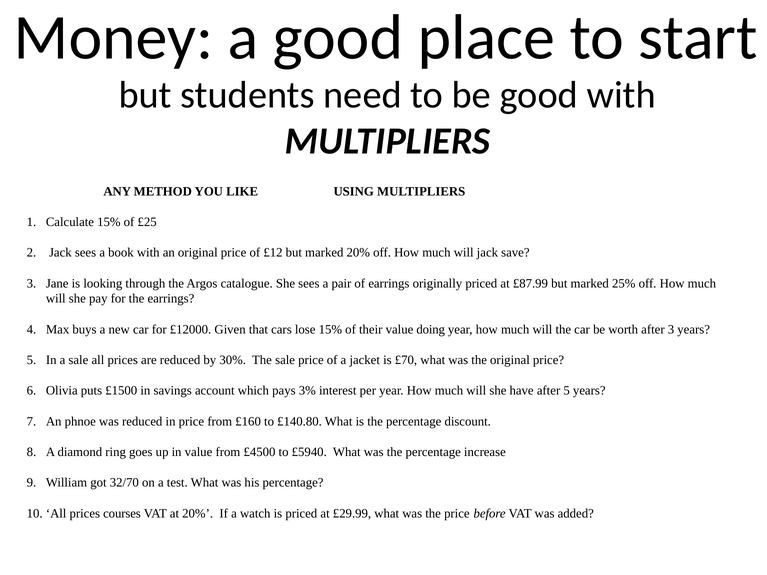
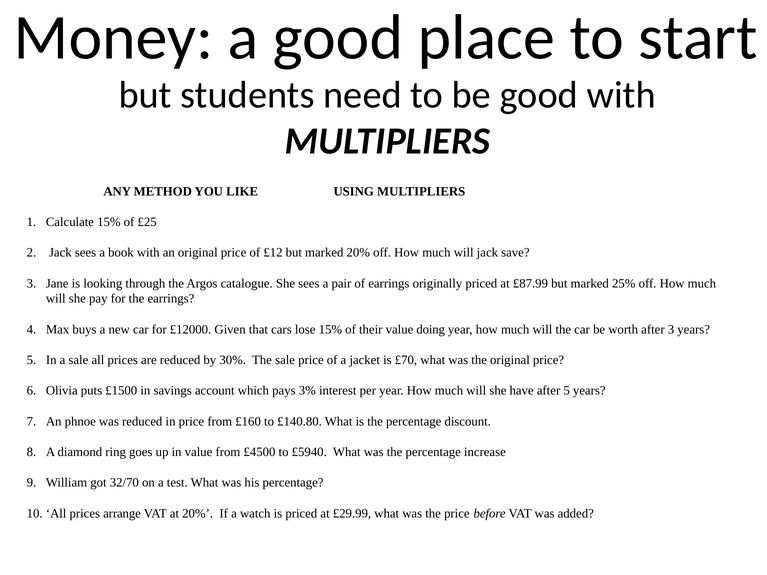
courses: courses -> arrange (122, 514)
